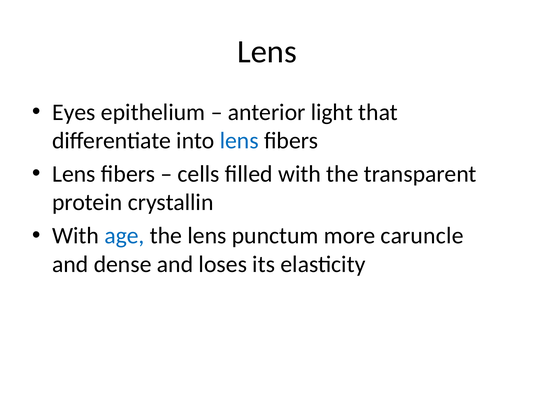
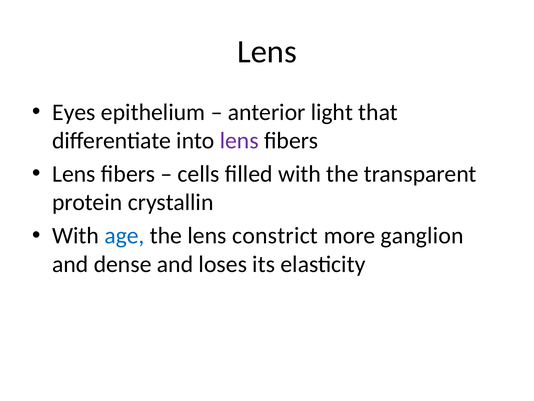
lens colour: blue -> purple (239, 141)
punctum: punctum -> constrict (275, 235)
caruncle: caruncle -> ganglion (422, 235)
